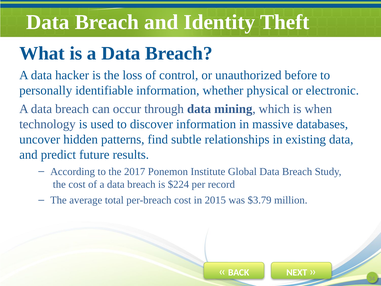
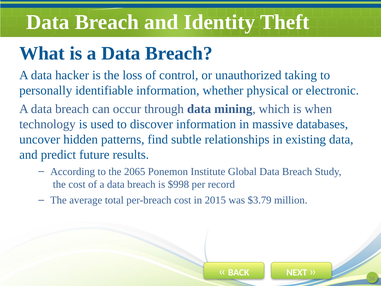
before: before -> taking (301, 75)
2017: 2017 -> 2065 (135, 171)
$224: $224 -> $998 (178, 184)
